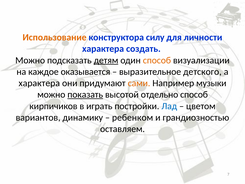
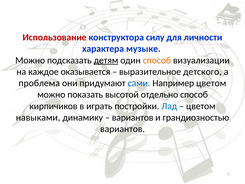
Использование colour: orange -> red (55, 37)
создать: создать -> музыке (143, 49)
характера: характера -> проблема (39, 83)
сами colour: orange -> blue (139, 83)
Например музыки: музыки -> цветом (211, 83)
показать underline: present -> none (85, 95)
вариантов: вариантов -> навыками (38, 117)
ребенком: ребенком -> вариантов (133, 117)
оставляем: оставляем -> вариантов (122, 129)
